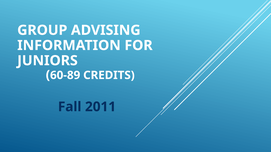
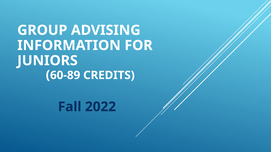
2011: 2011 -> 2022 (101, 107)
